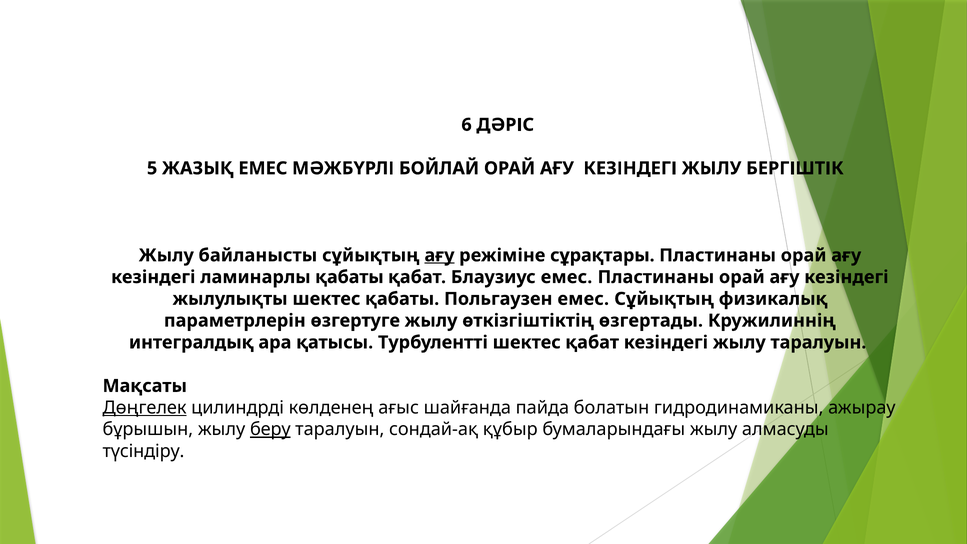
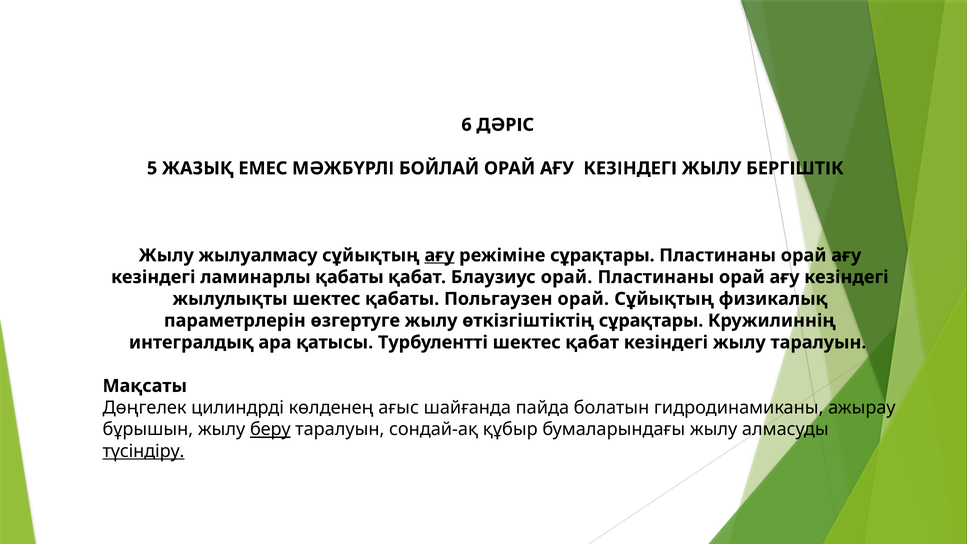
байланысты: байланысты -> жылуалмасу (258, 255)
Блаузиус емес: емес -> орай (567, 277)
Польгаузен емес: емес -> орай (583, 299)
өткізгіштіктің өзгертады: өзгертады -> сұрақтары (651, 321)
Дөңгелек underline: present -> none (145, 408)
түсіндіру underline: none -> present (143, 451)
